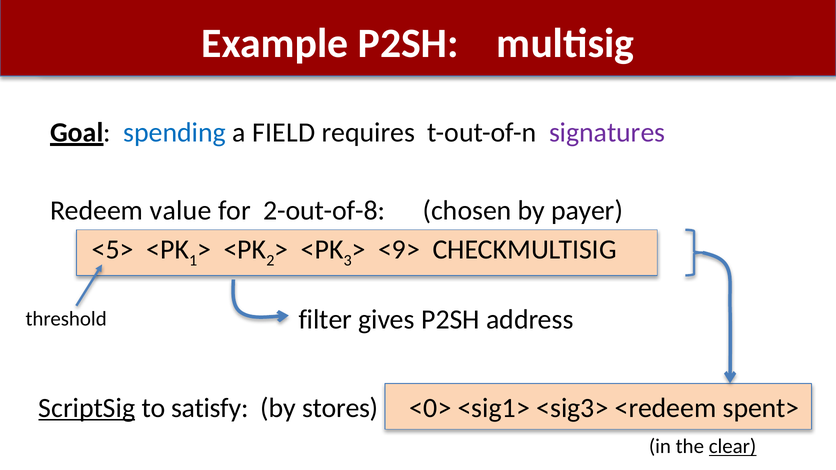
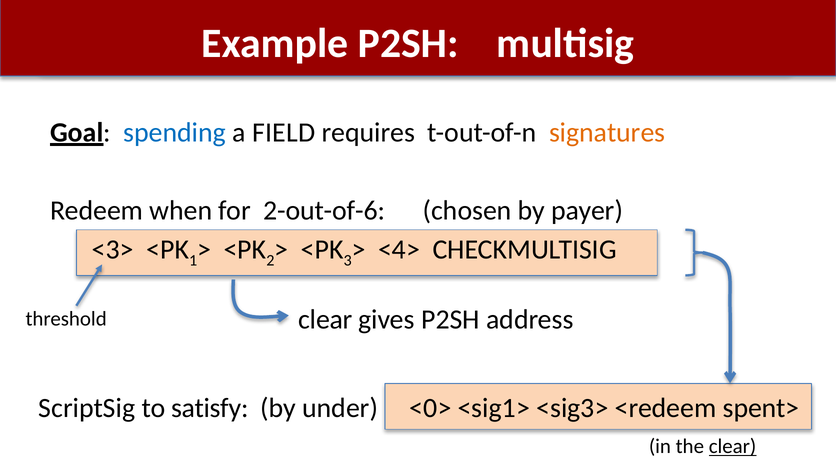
signatures colour: purple -> orange (607, 133)
value: value -> when (181, 211)
2-out-of-8: 2-out-of-8 -> 2-out-of-6 (324, 211)
<5>: <5> -> <3> (113, 250)
<9>: <9> -> <4> (399, 250)
filter: filter -> clear (325, 320)
ScriptSig underline: present -> none (87, 408)
stores: stores -> under (340, 408)
